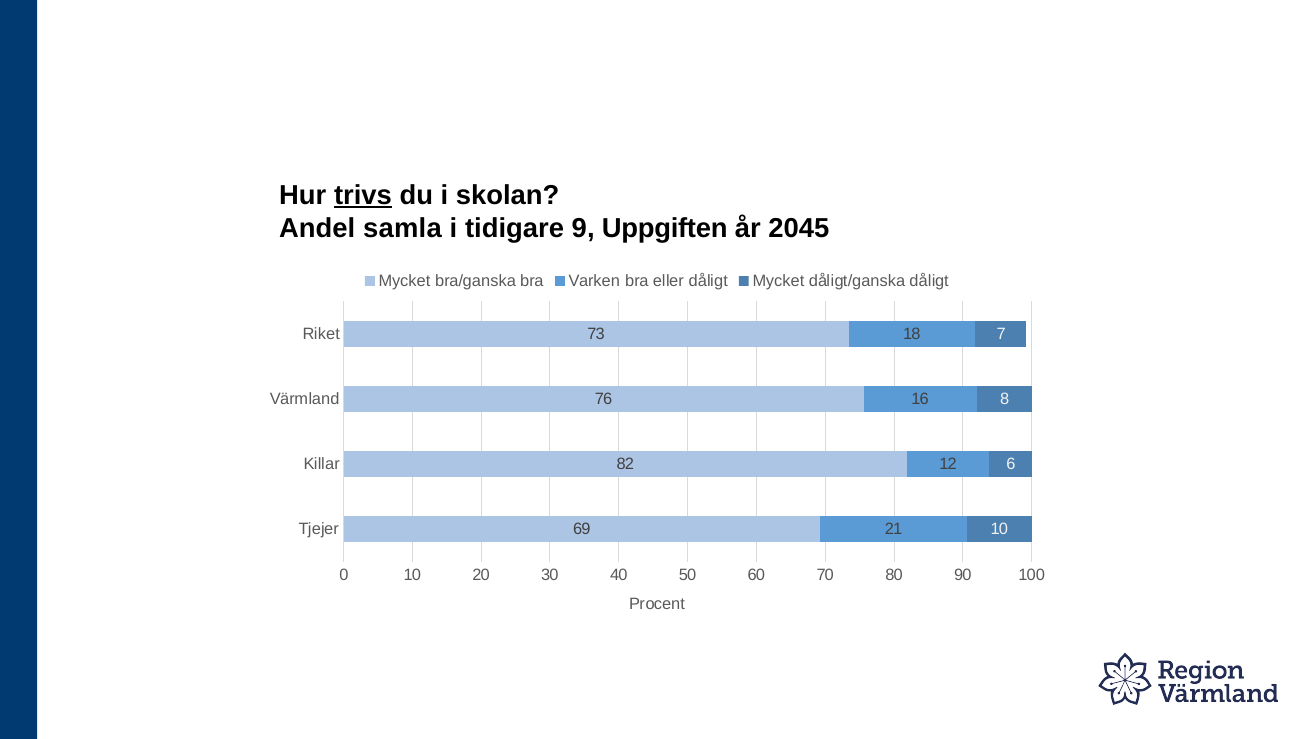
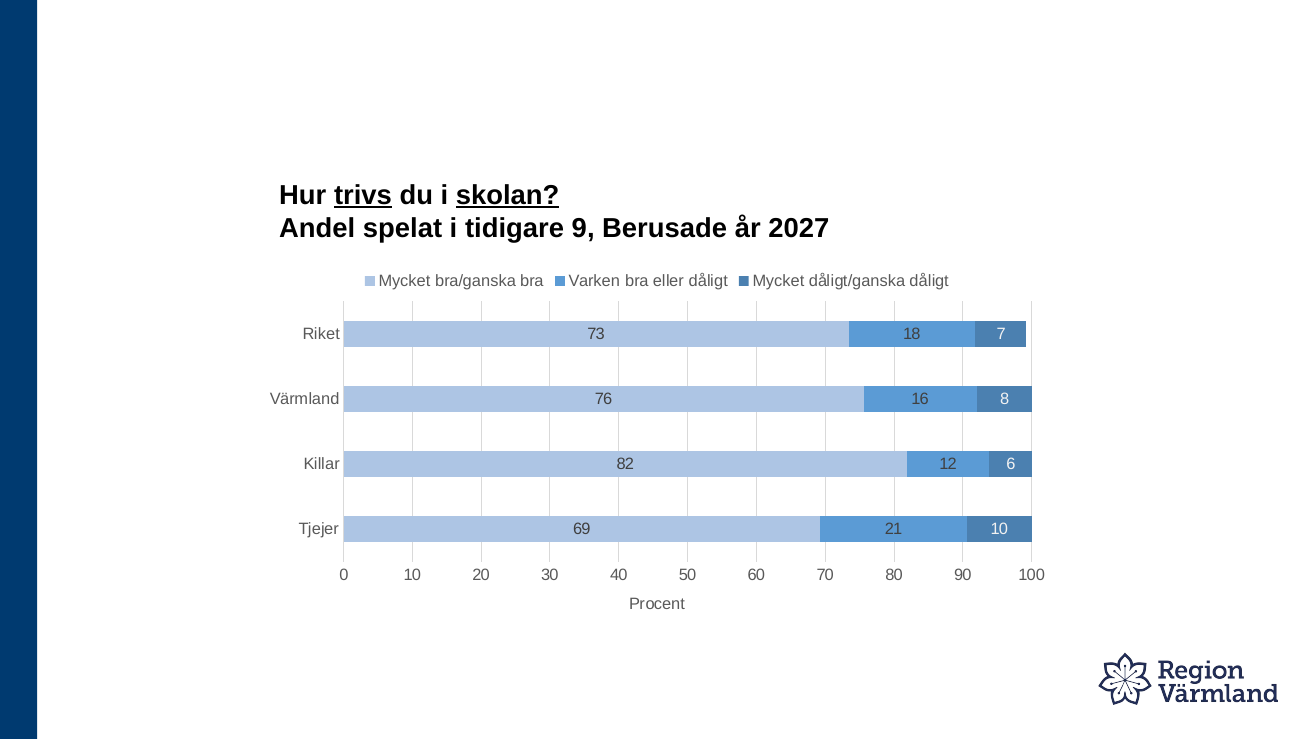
skolan underline: none -> present (508, 195)
samla: samla -> spelat (403, 228)
Uppgiften: Uppgiften -> Berusade (665, 228)
2045: 2045 -> 2027 (799, 228)
